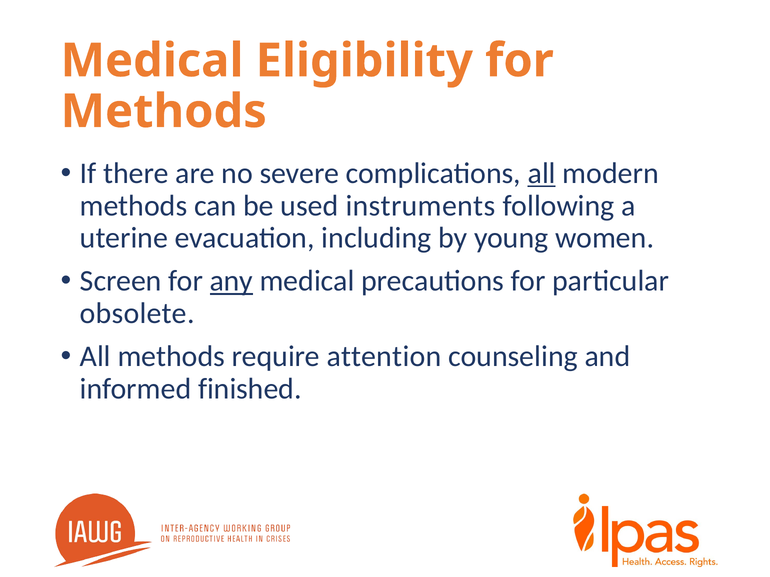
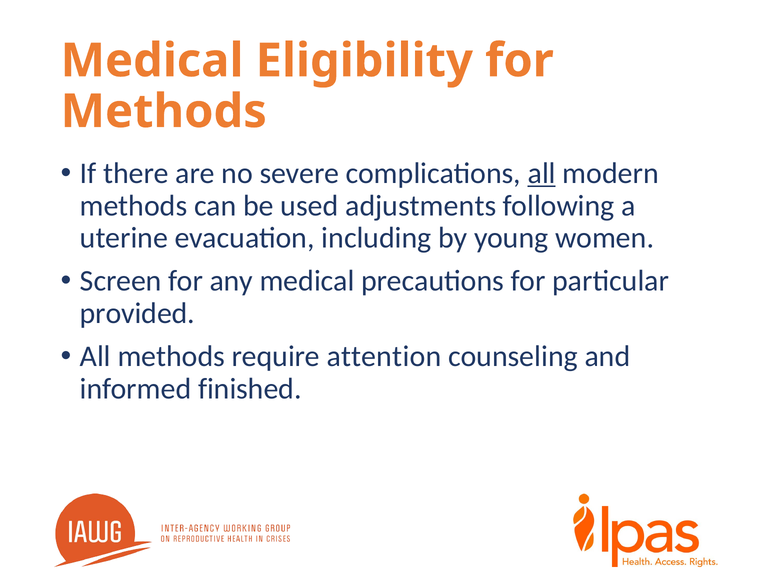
instruments: instruments -> adjustments (421, 206)
any underline: present -> none (231, 281)
obsolete: obsolete -> provided (137, 314)
